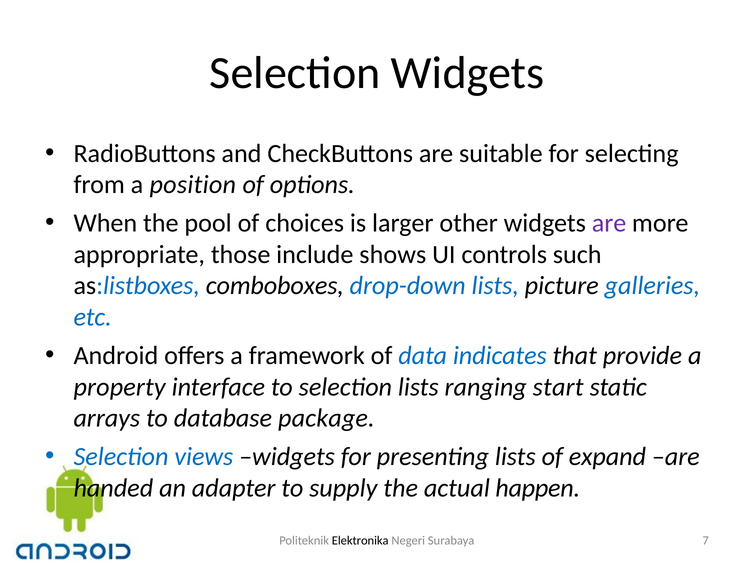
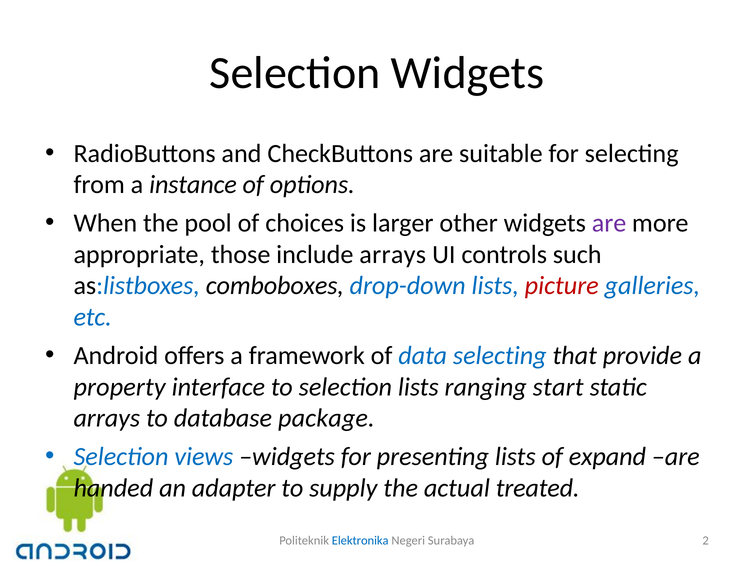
position: position -> instance (193, 185)
include shows: shows -> arrays (393, 254)
picture colour: black -> red (562, 286)
data indicates: indicates -> selecting (500, 355)
happen: happen -> treated (538, 487)
Elektronika colour: black -> blue (360, 540)
7: 7 -> 2 (706, 540)
